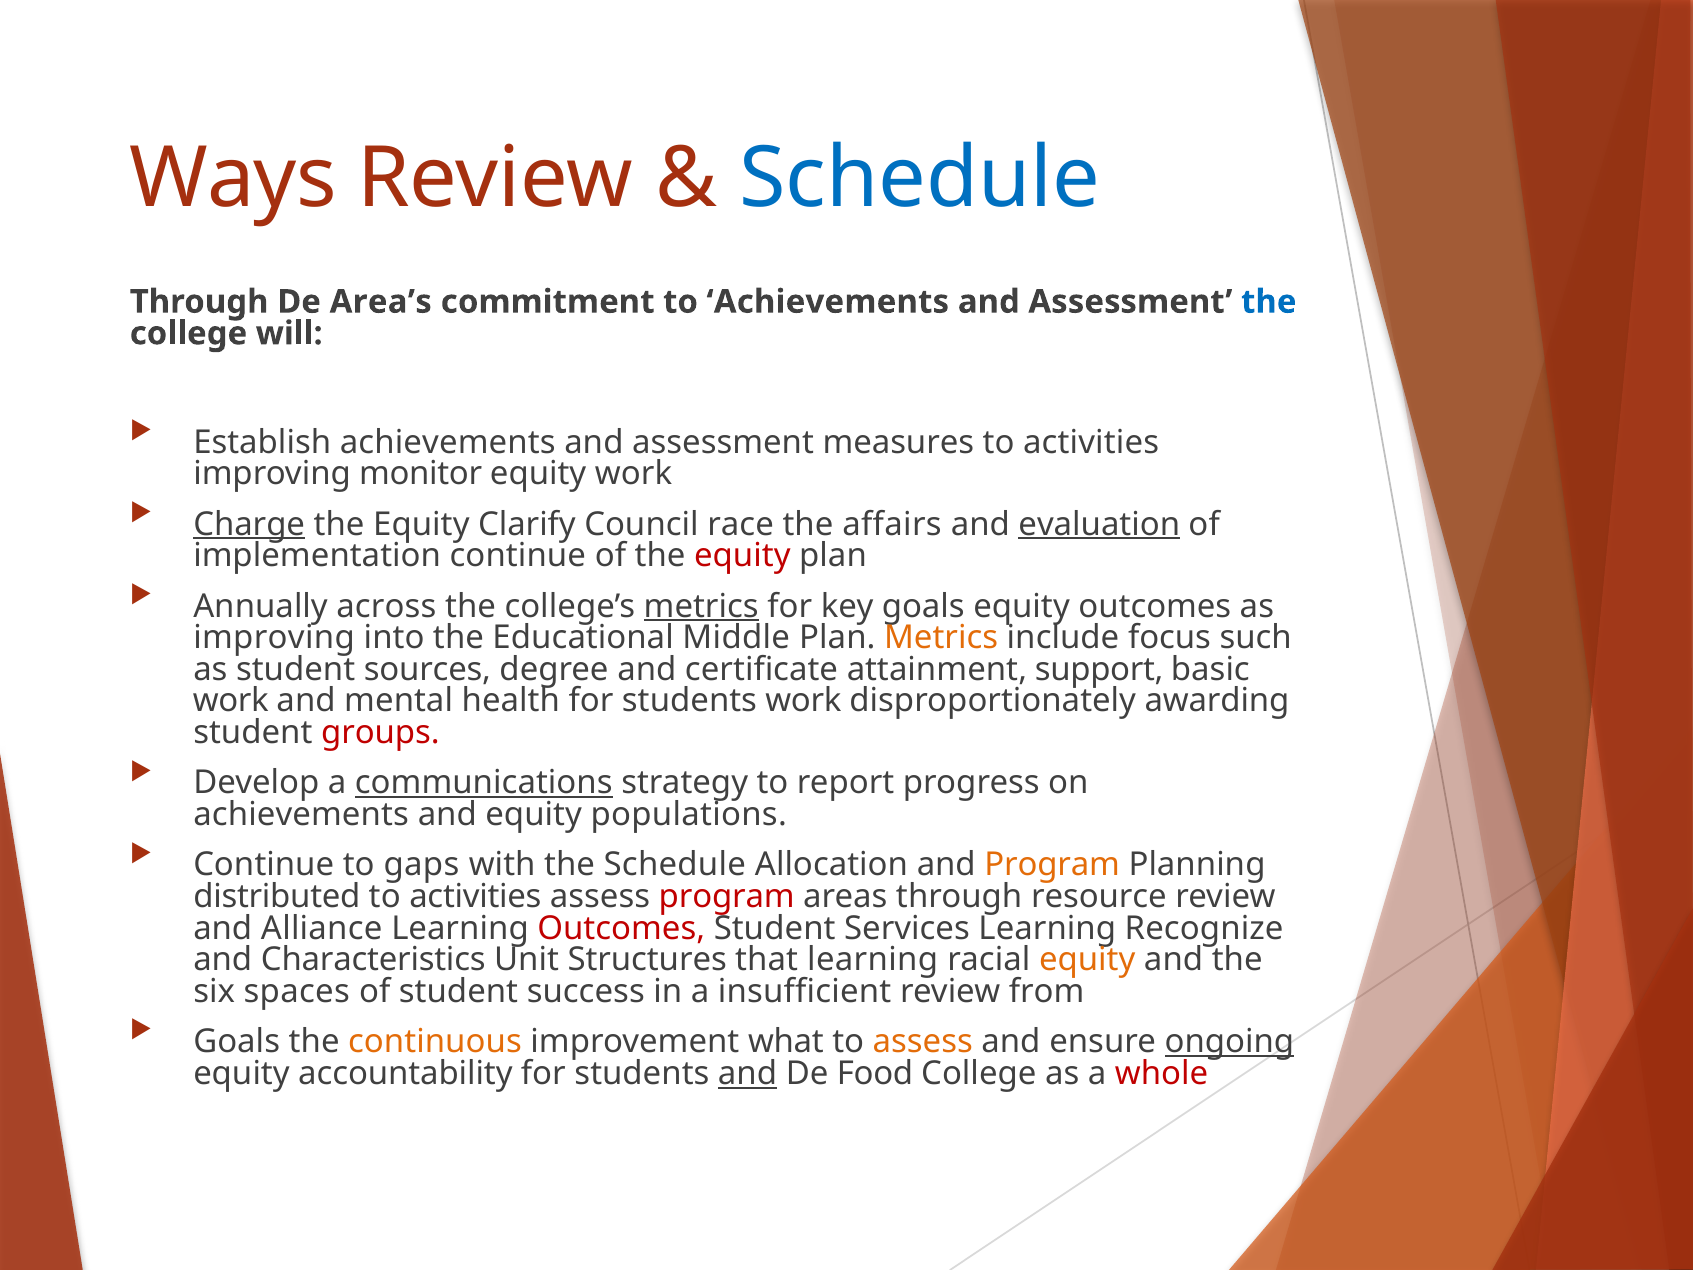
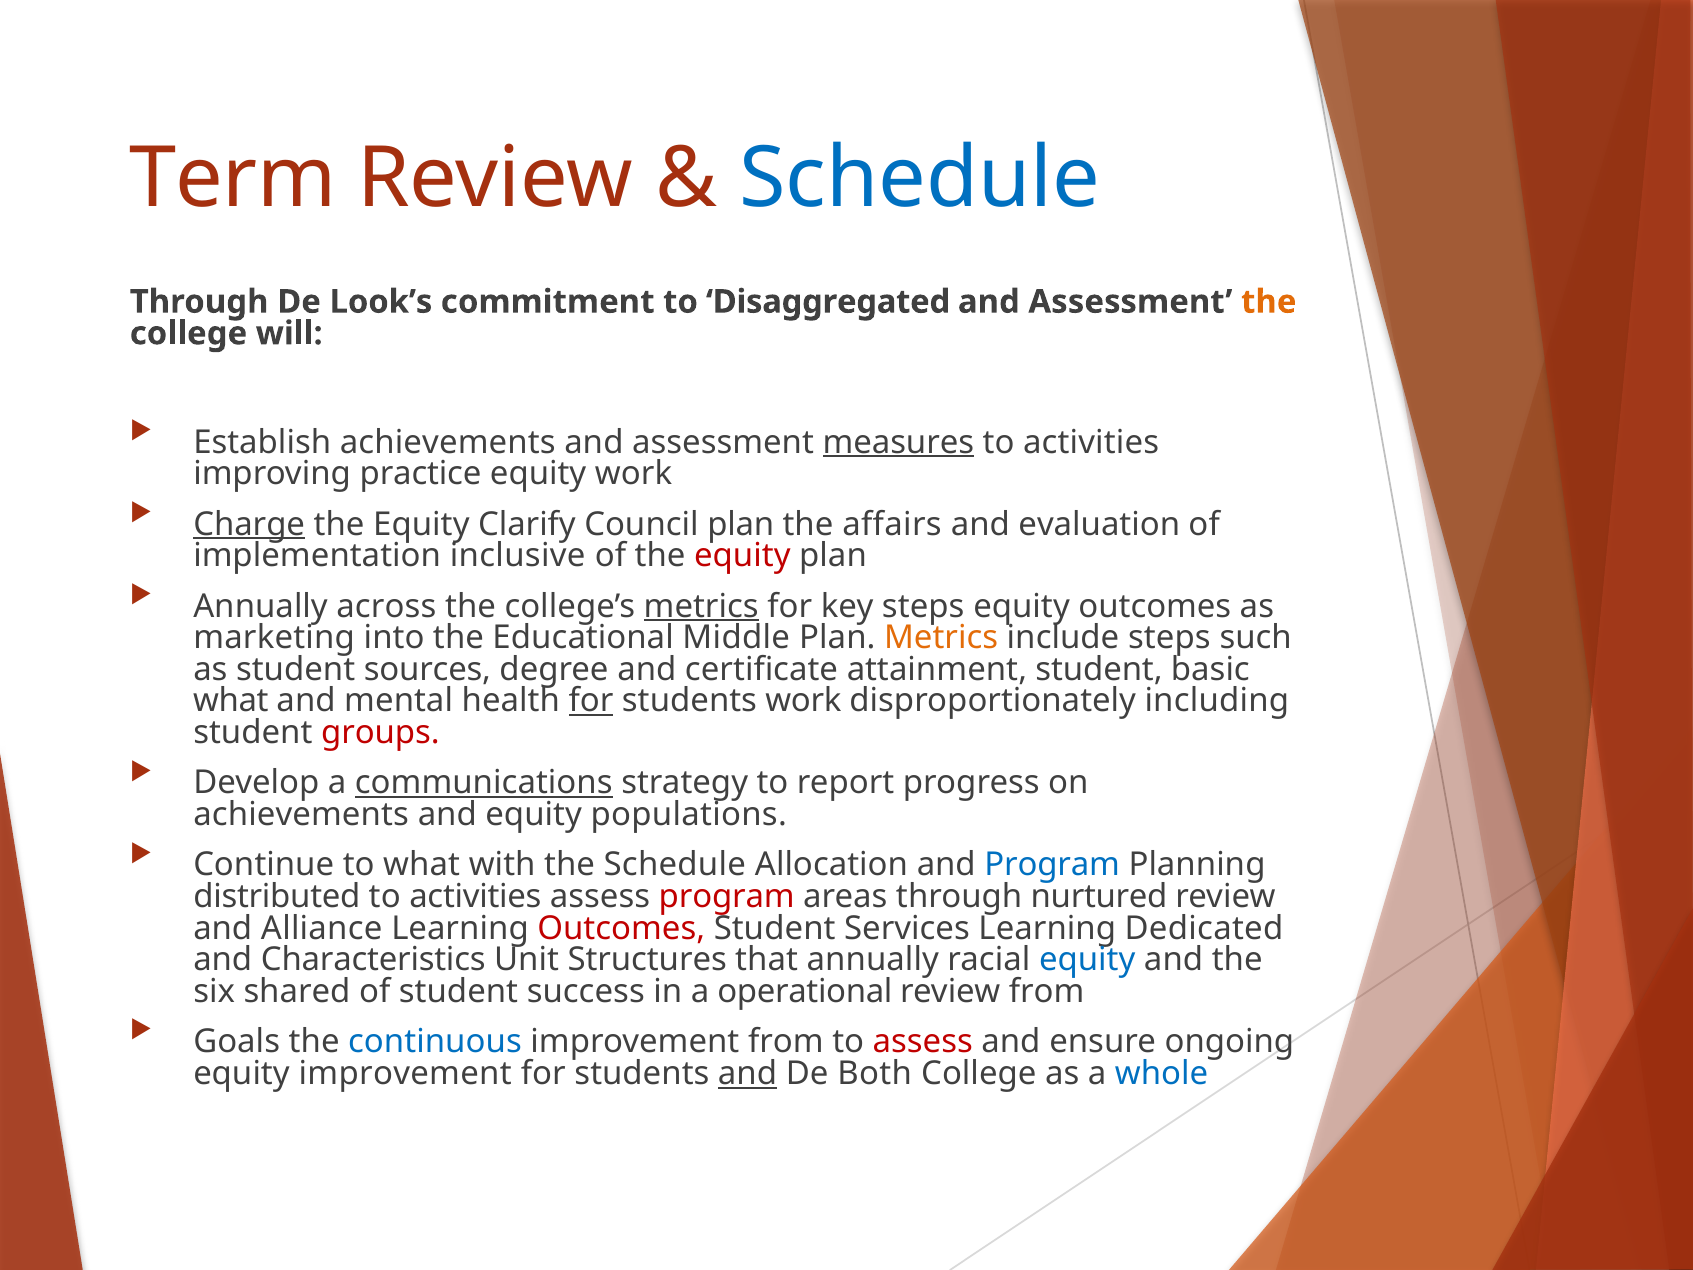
Ways: Ways -> Term (233, 178)
Area’s: Area’s -> Look’s (381, 302)
to Achievements: Achievements -> Disaggregated (828, 302)
the colour: blue -> orange (1269, 302)
measures underline: none -> present (898, 442)
monitor: monitor -> practice (421, 474)
Council race: race -> plan (741, 524)
evaluation underline: present -> none (1099, 524)
implementation continue: continue -> inclusive (518, 556)
key goals: goals -> steps (923, 606)
improving: improving -> marketing (274, 638)
include focus: focus -> steps (1169, 638)
attainment support: support -> student (1099, 669)
work: work -> what (231, 701)
for underline: none -> present (591, 701)
awarding: awarding -> including (1217, 701)
to gaps: gaps -> what (422, 865)
Program colour: orange -> blue (1052, 865)
resource: resource -> nurtured (1099, 896)
Recognize: Recognize -> Dedicated (1204, 928)
that learning: learning -> annually (873, 960)
equity colour: orange -> blue (1087, 960)
spaces: spaces -> shared (297, 991)
insufficient: insufficient -> operational (805, 991)
continuous colour: orange -> blue (435, 1042)
improvement what: what -> from (786, 1042)
assess colour: orange -> red (923, 1042)
ongoing underline: present -> none (1229, 1042)
equity accountability: accountability -> improvement (405, 1073)
Food: Food -> Both (875, 1073)
whole colour: red -> blue (1162, 1073)
